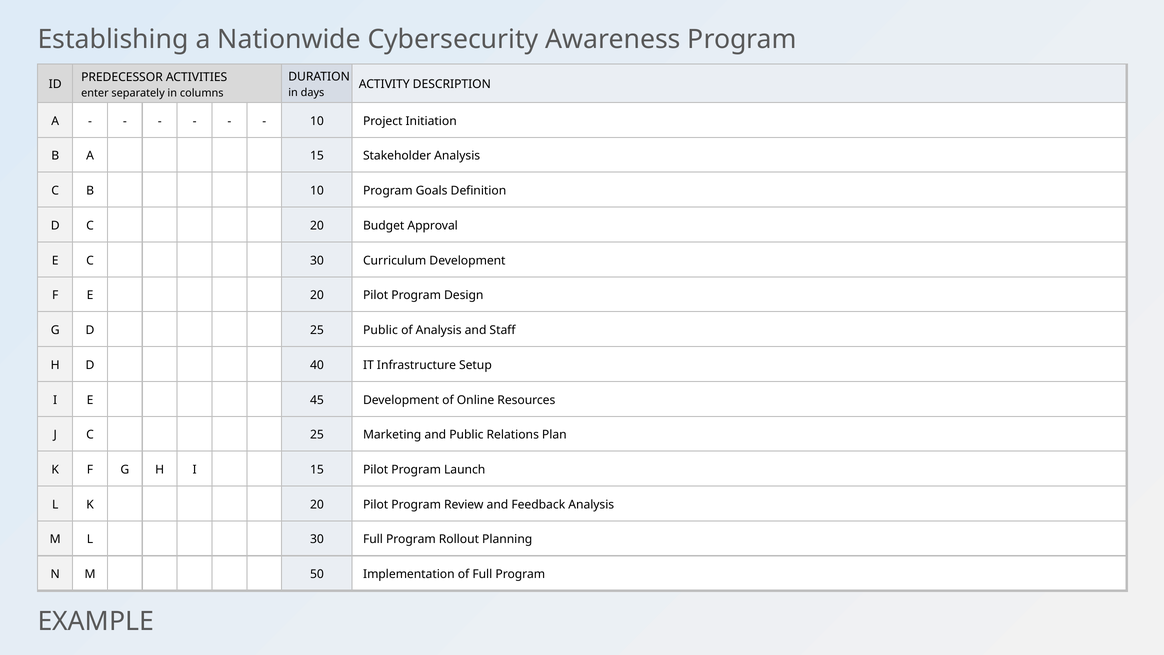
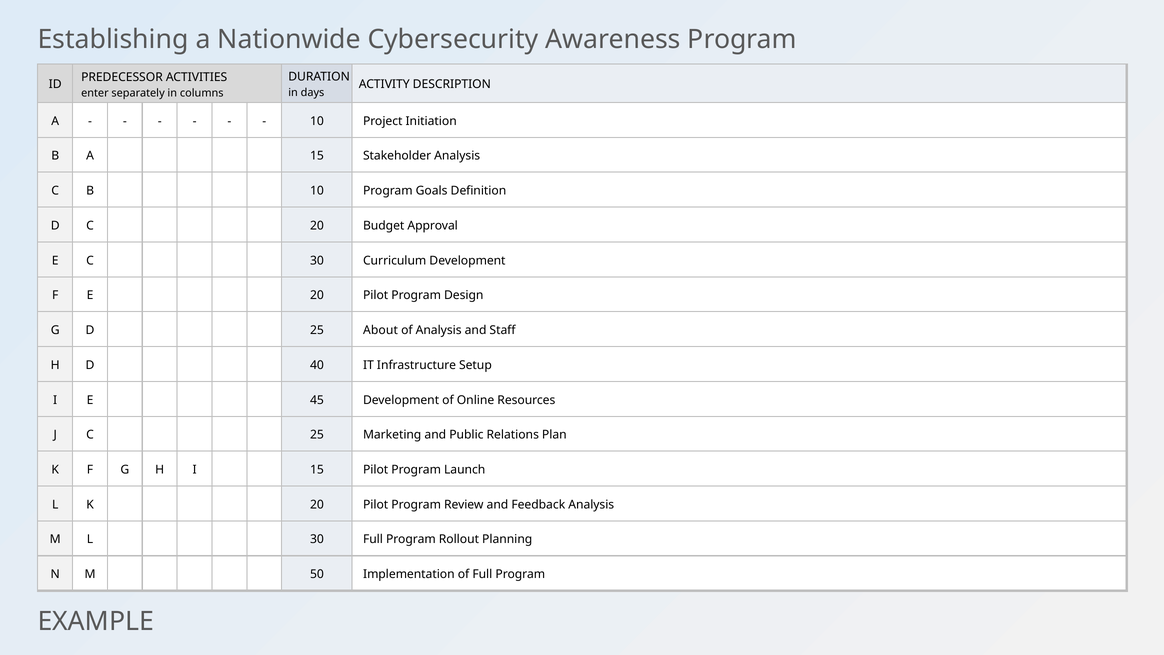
25 Public: Public -> About (380, 330)
